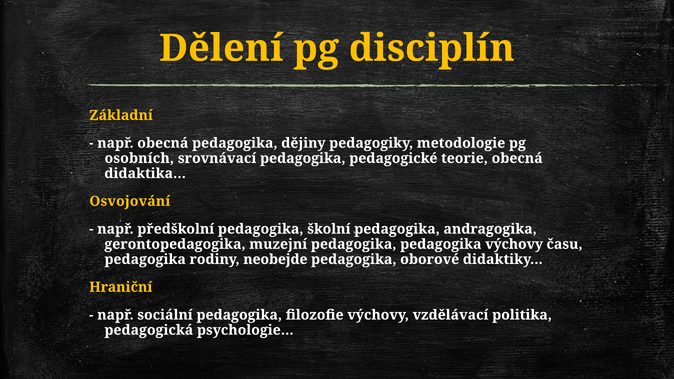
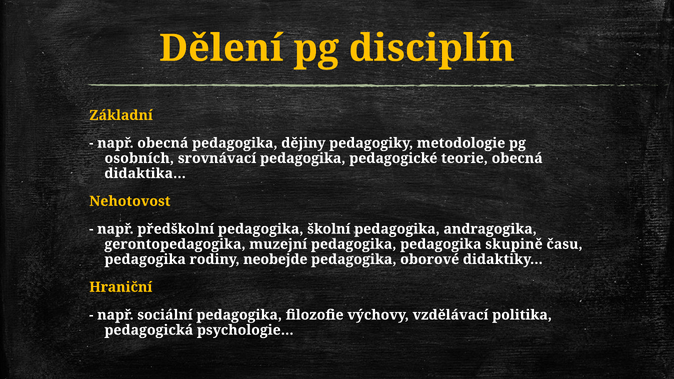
Osvojování: Osvojování -> Nehotovost (130, 201)
pedagogika výchovy: výchovy -> skupině (514, 244)
